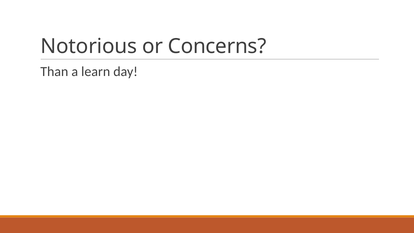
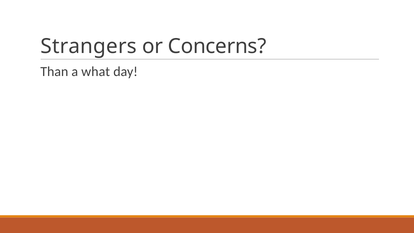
Notorious: Notorious -> Strangers (89, 46)
learn: learn -> what (96, 72)
